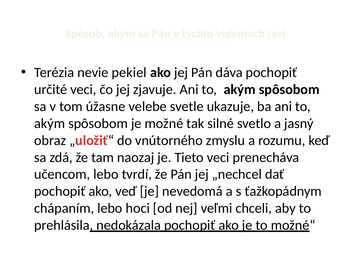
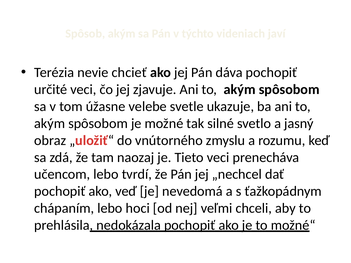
pekiel: pekiel -> chcieť (129, 73)
